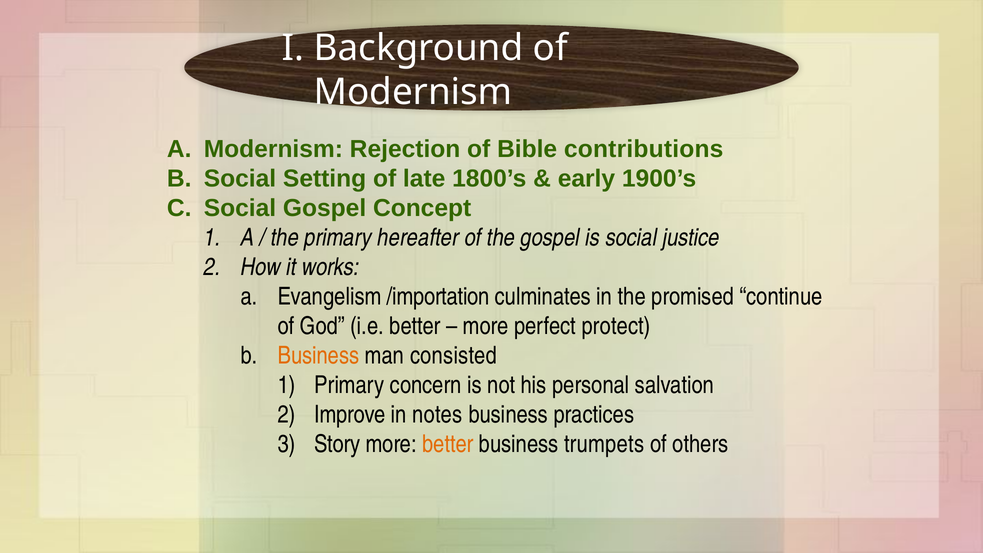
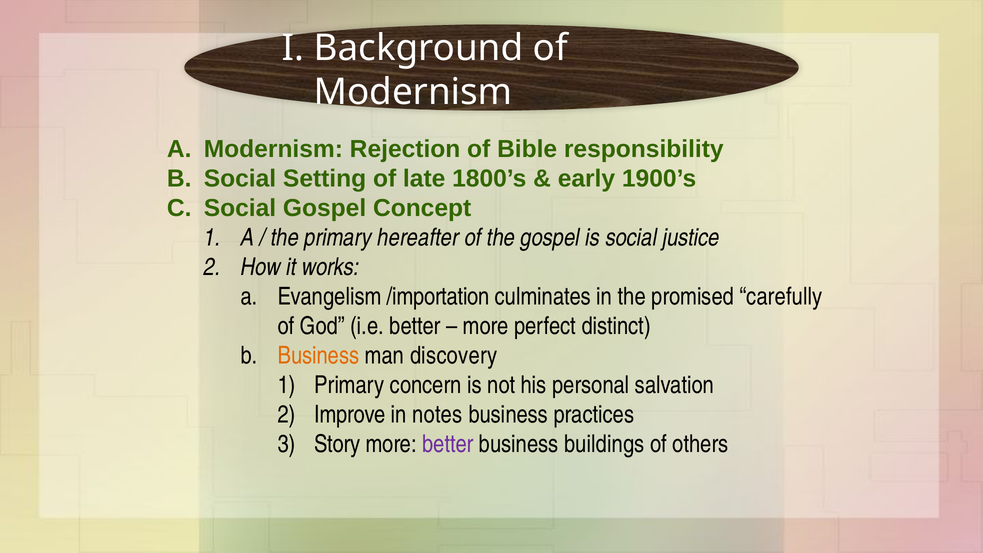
contributions: contributions -> responsibility (644, 149)
continue: continue -> carefully (781, 297)
protect: protect -> distinct (616, 326)
consisted: consisted -> discovery (454, 356)
better colour: orange -> purple (448, 444)
trumpets: trumpets -> buildings (604, 444)
